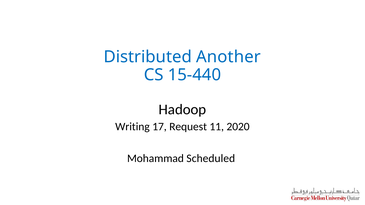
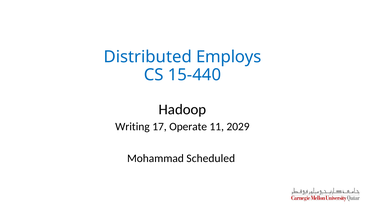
Another: Another -> Employs (229, 57)
Request: Request -> Operate (188, 127)
2020: 2020 -> 2029 (238, 127)
